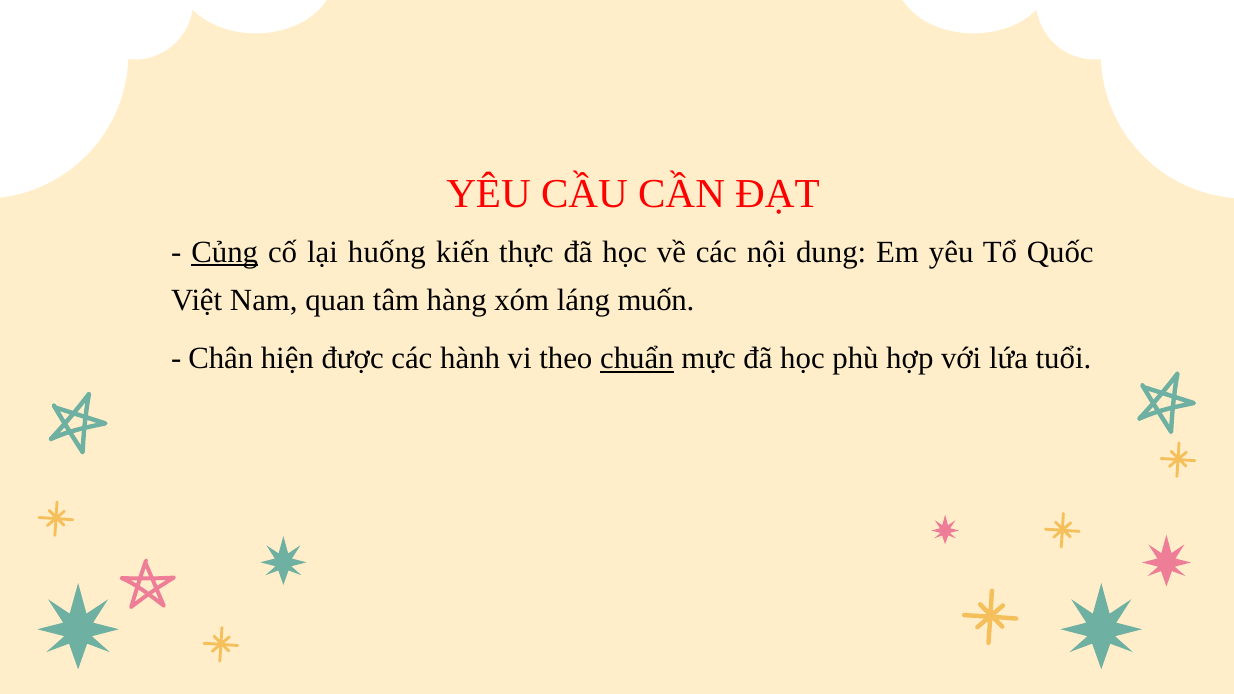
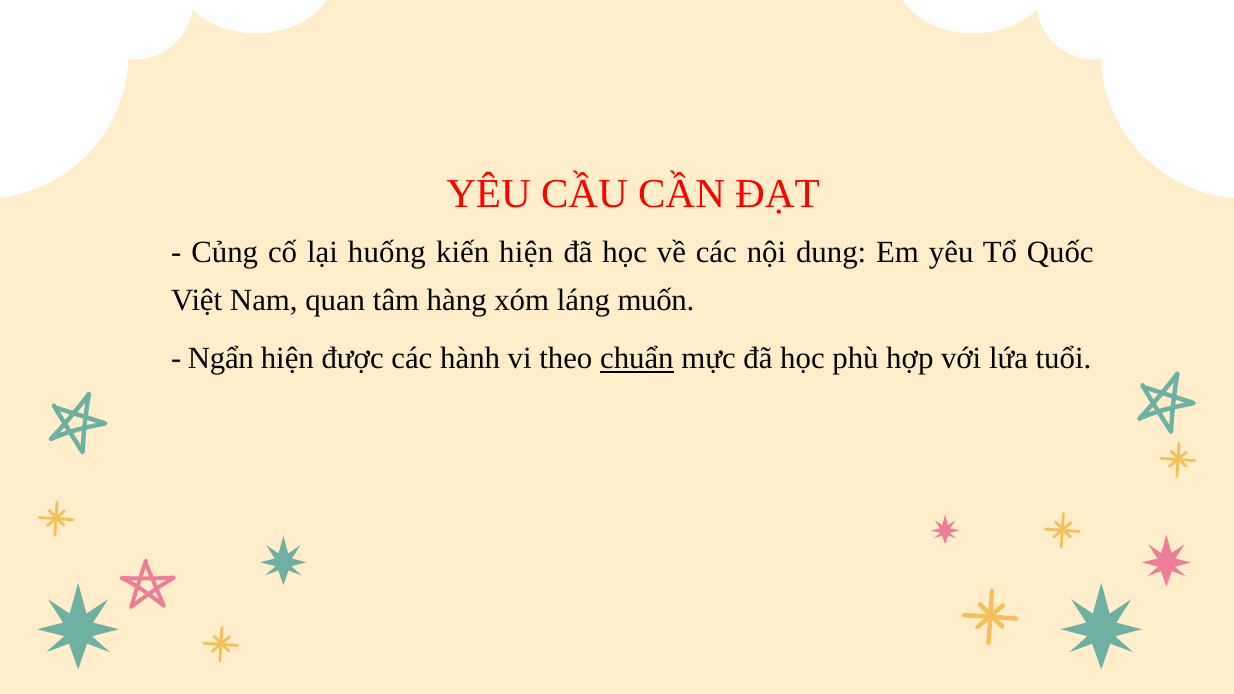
Củng underline: present -> none (225, 252)
kiến thực: thực -> hiện (526, 252)
Chân: Chân -> Ngẩn (221, 359)
